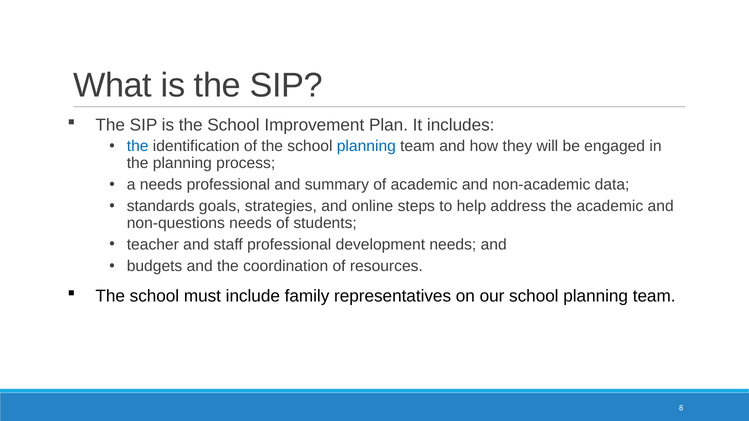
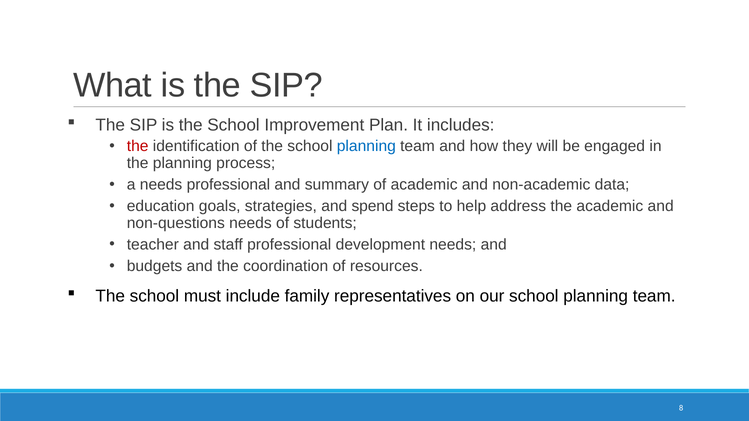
the colour: blue -> red (138, 146)
standards: standards -> education (161, 206)
online: online -> spend (373, 206)
